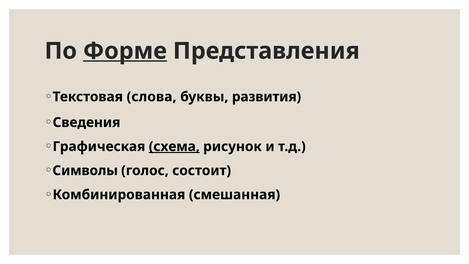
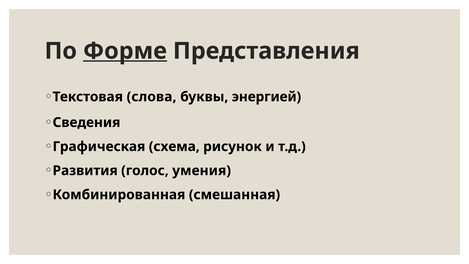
развития: развития -> энергией (266, 97)
схема underline: present -> none (174, 146)
Символы: Символы -> Развития (85, 170)
состоит: состоит -> умения (202, 170)
